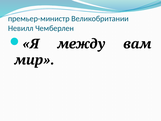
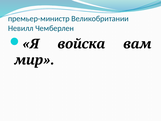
между: между -> войска (81, 44)
